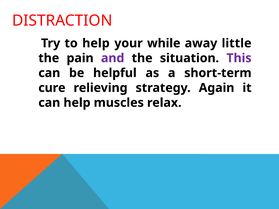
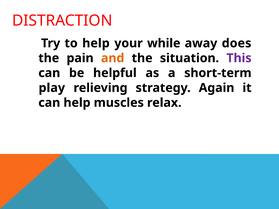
little: little -> does (237, 43)
and colour: purple -> orange (113, 58)
cure: cure -> play (52, 88)
